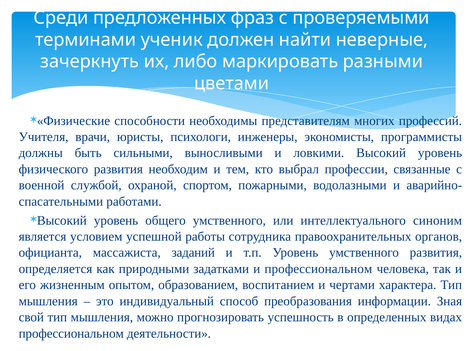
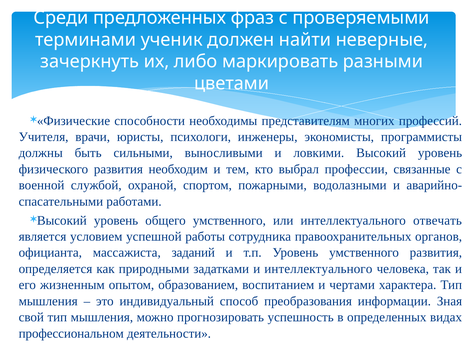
синоним: синоним -> отвечать (437, 220)
и профессиональном: профессиональном -> интеллектуального (318, 268)
